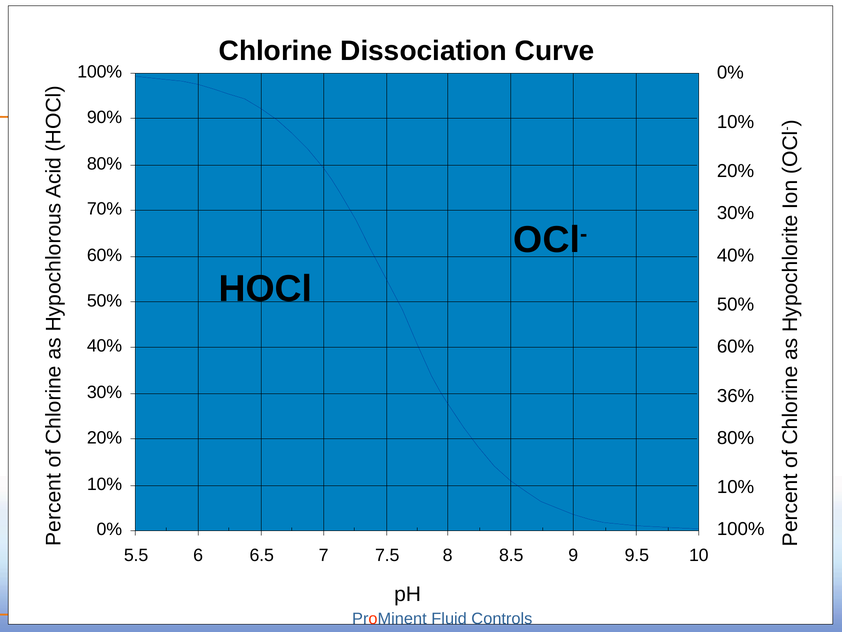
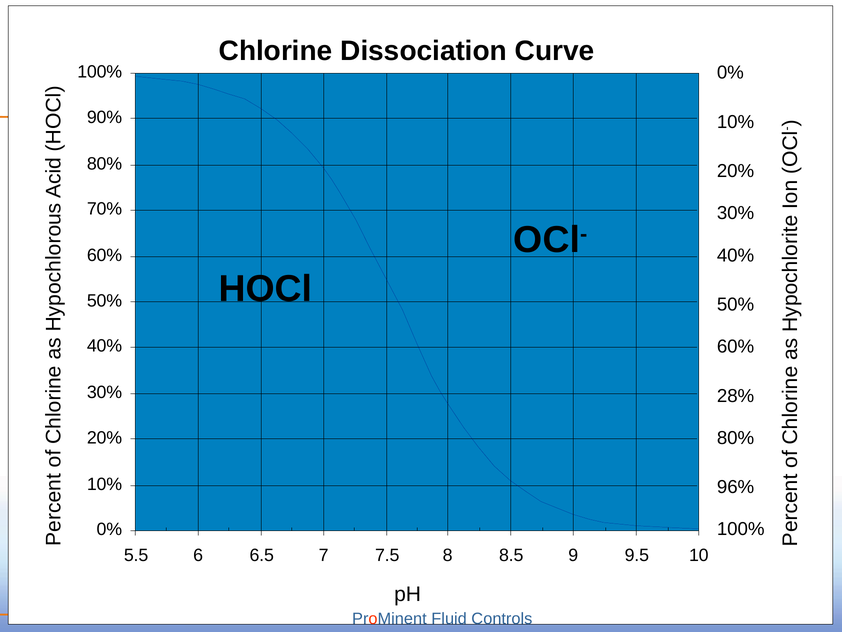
36%: 36% -> 28% (736, 396)
10%: 10% -> 96% (736, 487)
